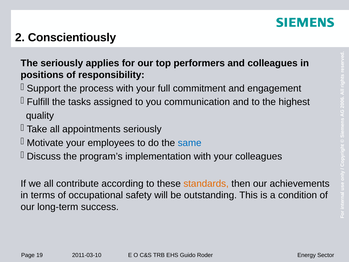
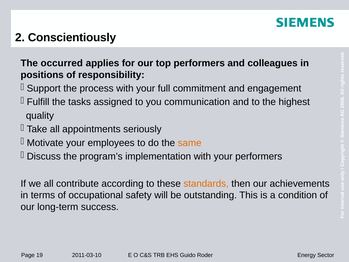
The seriously: seriously -> occurred (62, 63)
same colour: blue -> orange (190, 143)
your colleagues: colleagues -> performers (259, 156)
